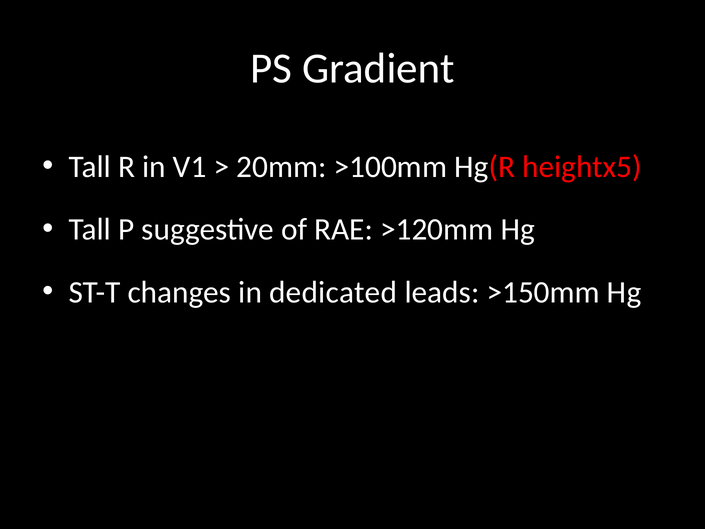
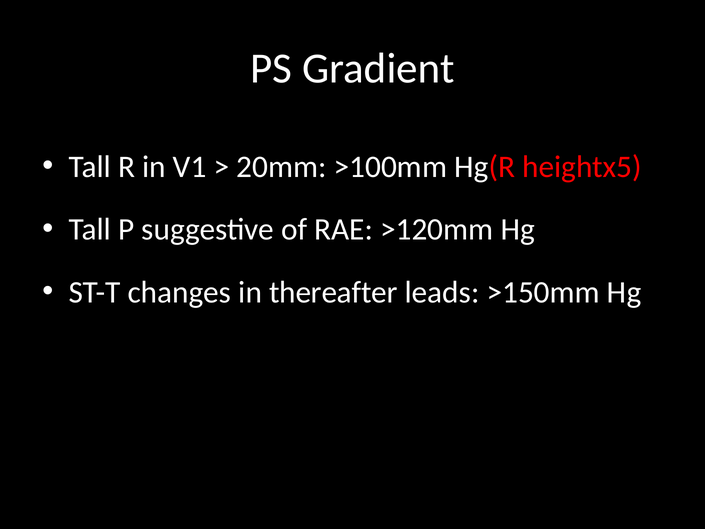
dedicated: dedicated -> thereafter (333, 292)
